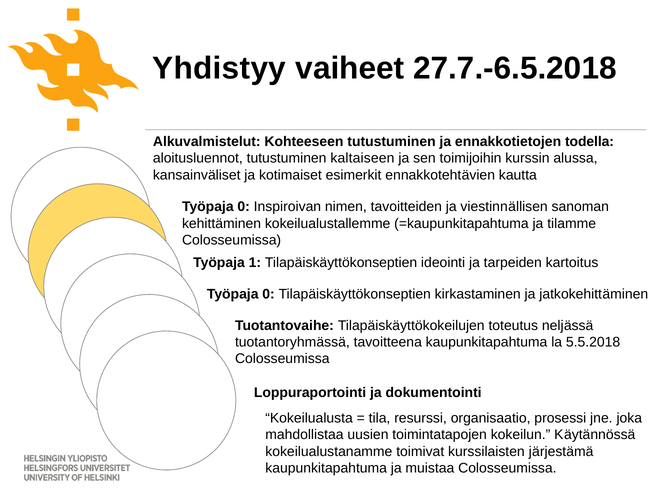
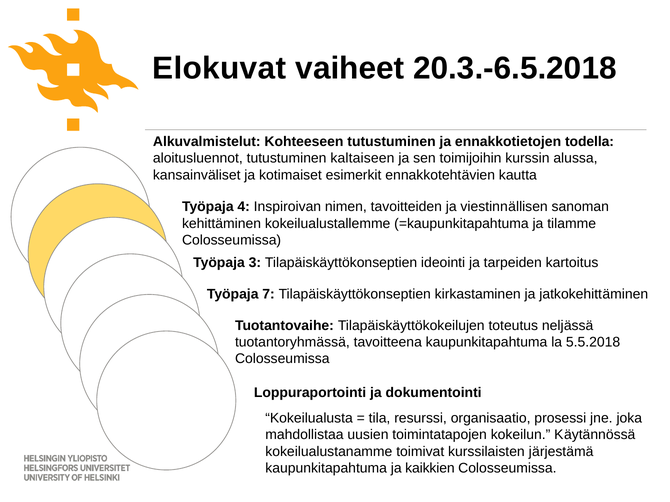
Yhdistyy: Yhdistyy -> Elokuvat (219, 68)
27.7.-6.5.2018: 27.7.-6.5.2018 -> 20.3.-6.5.2018 (515, 68)
0: 0 -> 4 (244, 207)
1: 1 -> 3 (255, 263)
0: 0 -> 7 (269, 294)
muistaa: muistaa -> kaikkien (430, 469)
